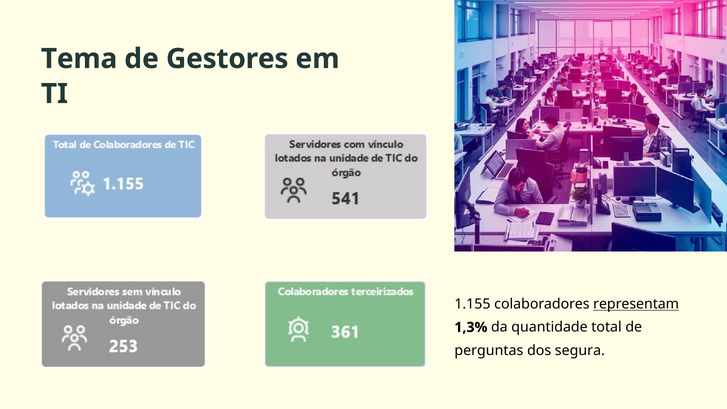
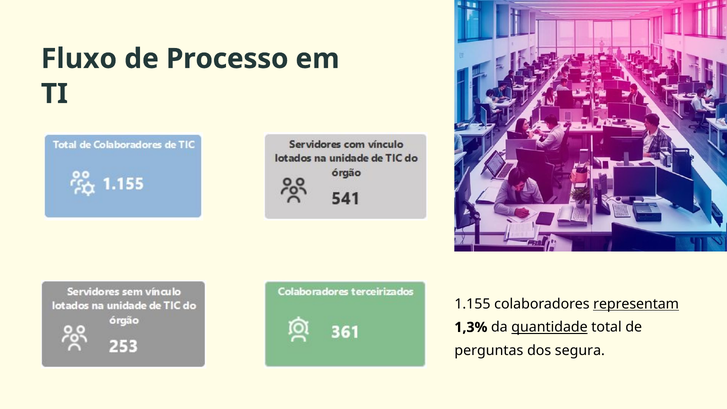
Tema: Tema -> Fluxo (79, 59)
Gestores: Gestores -> Processo (227, 59)
quantidade underline: none -> present (550, 327)
